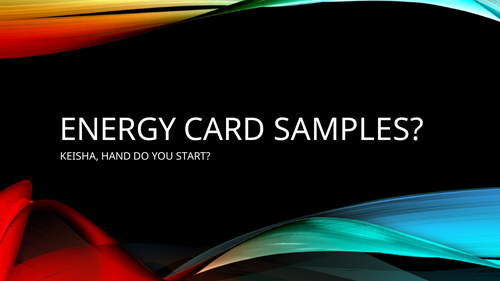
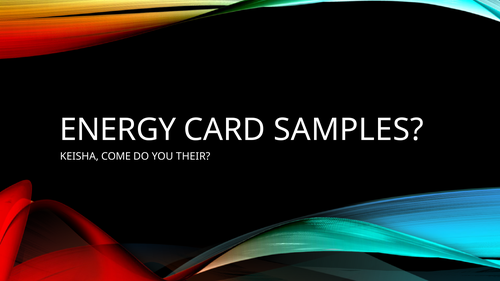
HAND: HAND -> COME (116, 156)
START: START -> THEIR (193, 156)
